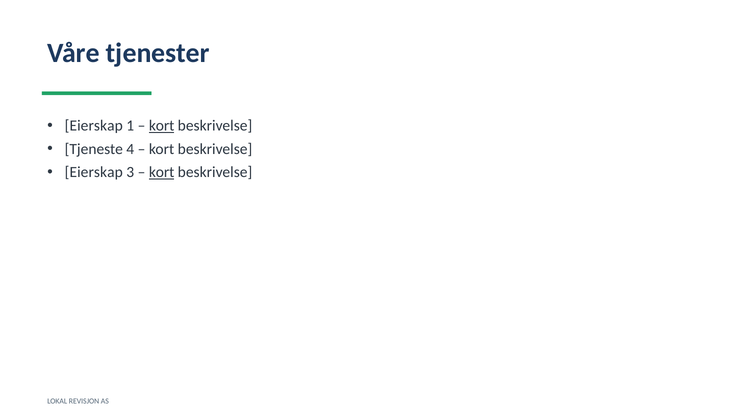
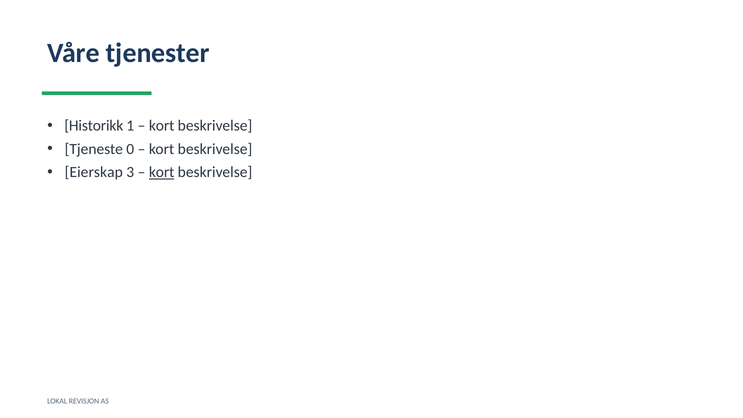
Eierskap: Eierskap -> Historikk (94, 126)
kort underline: present -> none (162, 126)
4: 4 -> 0 (130, 149)
